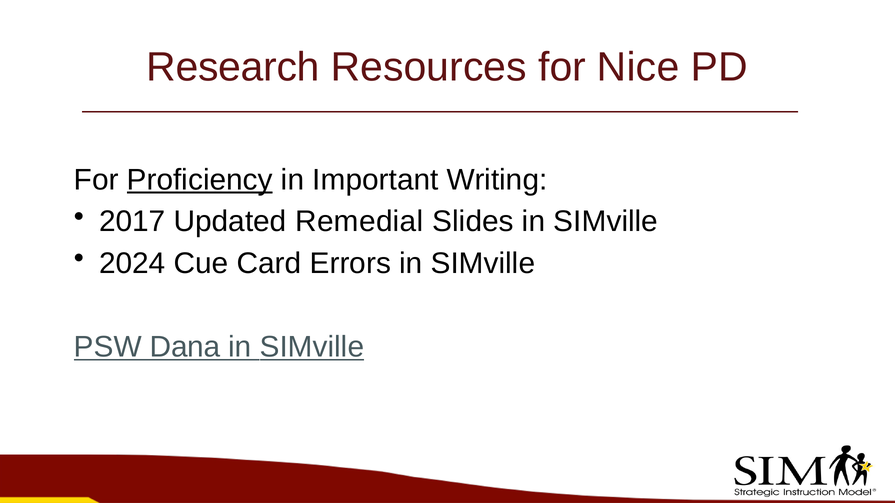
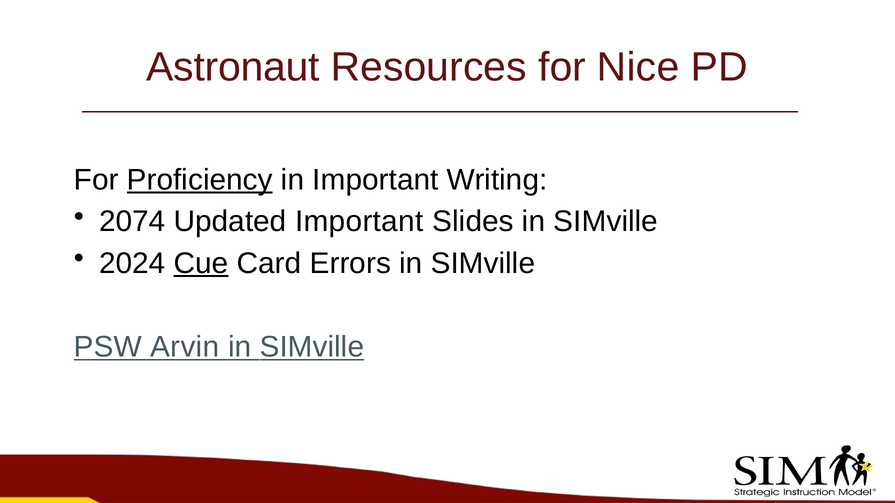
Research: Research -> Astronaut (233, 67)
2017: 2017 -> 2074 (132, 222)
Updated Remedial: Remedial -> Important (359, 222)
Cue underline: none -> present (201, 264)
Dana: Dana -> Arvin (185, 347)
